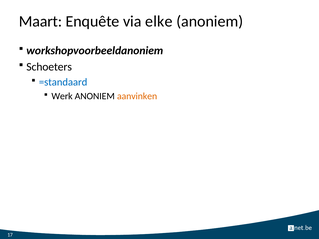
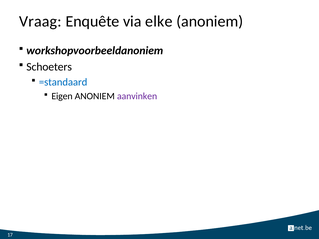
Maart: Maart -> Vraag (40, 21)
Werk: Werk -> Eigen (62, 96)
aanvinken colour: orange -> purple (137, 96)
